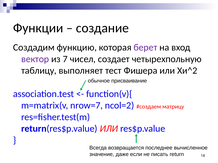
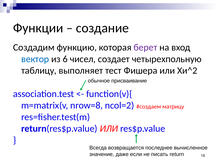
вектор colour: purple -> blue (35, 59)
7: 7 -> 6 (65, 59)
nrow=7: nrow=7 -> nrow=8 (87, 106)
